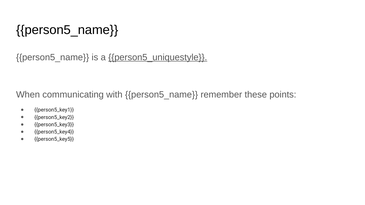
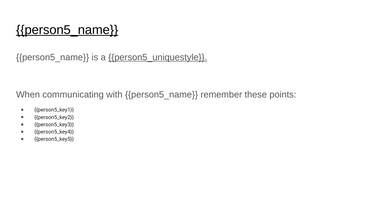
person5_name underline: none -> present (67, 30)
